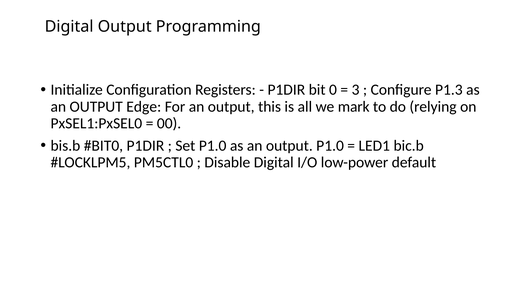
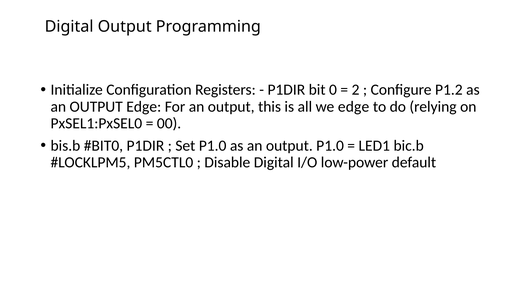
3: 3 -> 2 (356, 90)
P1.3: P1.3 -> P1.2 (449, 90)
we mark: mark -> edge (354, 107)
